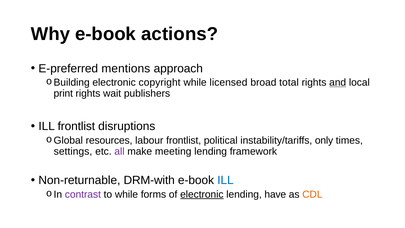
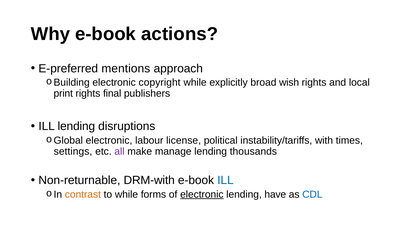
licensed: licensed -> explicitly (229, 82)
total: total -> wish (289, 82)
and underline: present -> none (338, 82)
wait: wait -> final (112, 93)
ILL frontlist: frontlist -> lending (76, 126)
resources: resources -> electronic (109, 140)
labour frontlist: frontlist -> license (184, 140)
only: only -> with (324, 140)
meeting: meeting -> manage (173, 151)
framework: framework -> thousands (253, 151)
contrast colour: purple -> orange (83, 194)
CDL colour: orange -> blue (312, 194)
